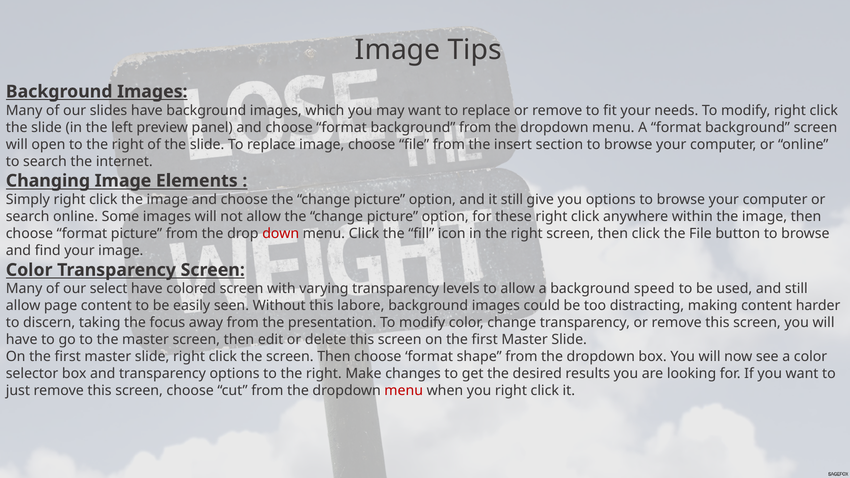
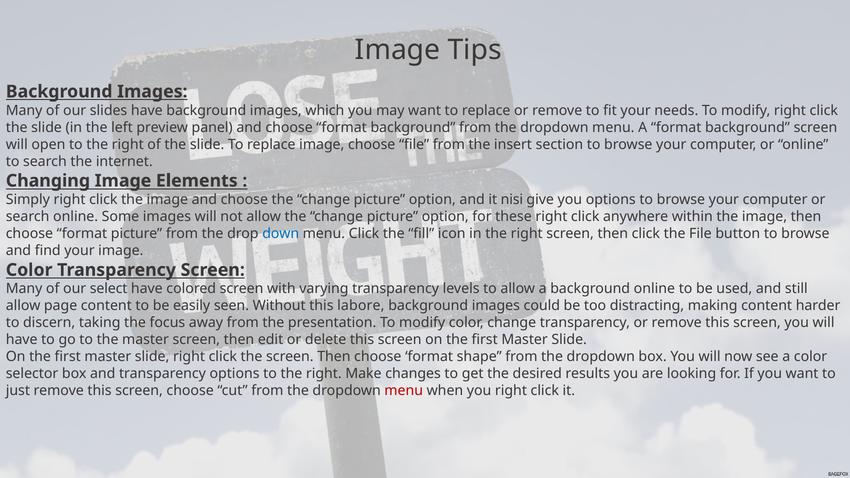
it still: still -> nisi (512, 200)
down colour: red -> blue (281, 234)
background speed: speed -> online (654, 289)
